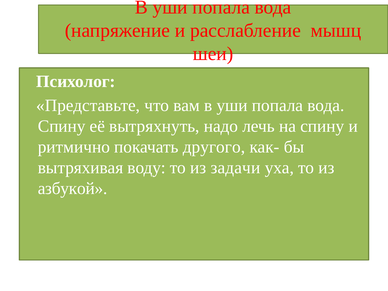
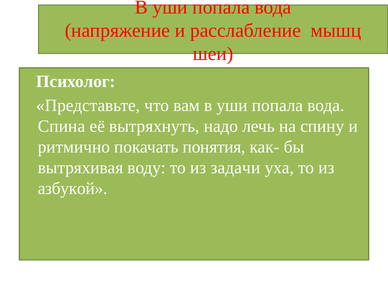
Спину: Спину -> Спина (62, 126)
другого: другого -> понятия (214, 147)
